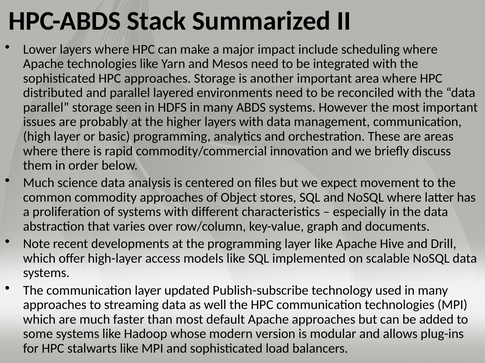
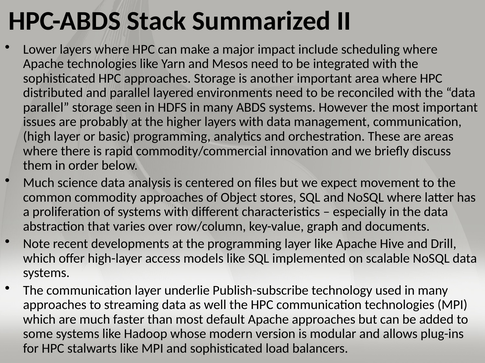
updated: updated -> underlie (187, 291)
